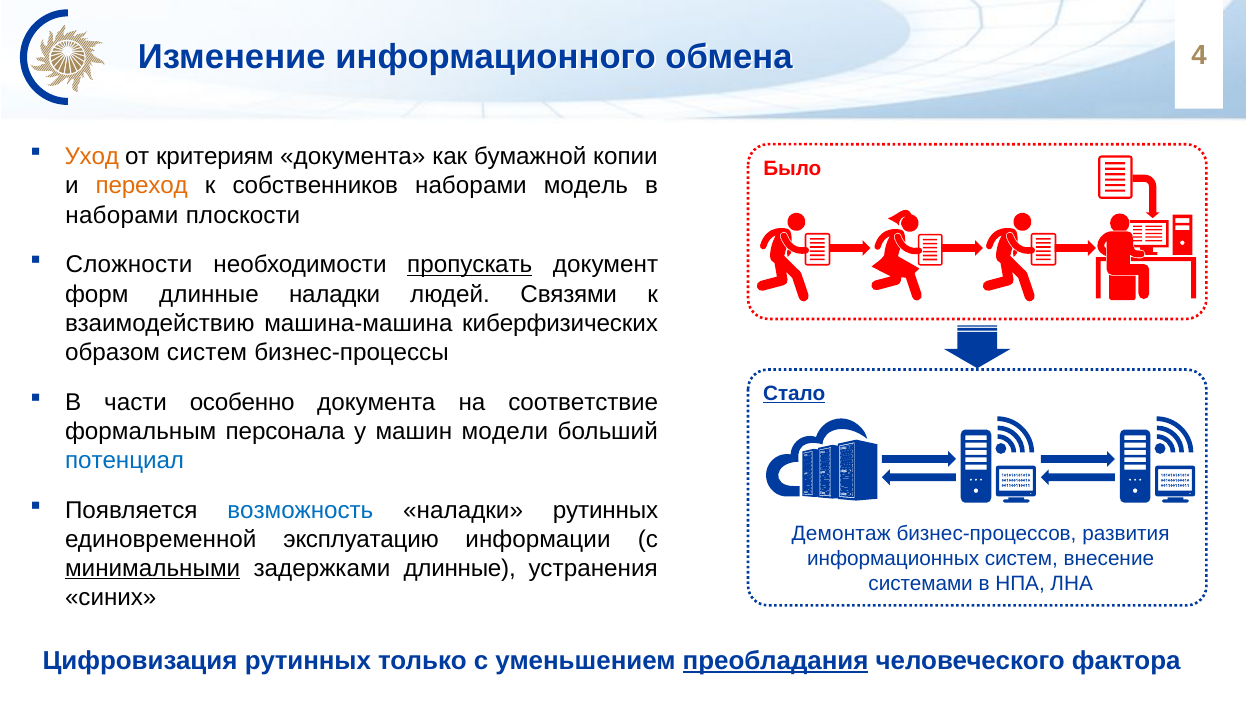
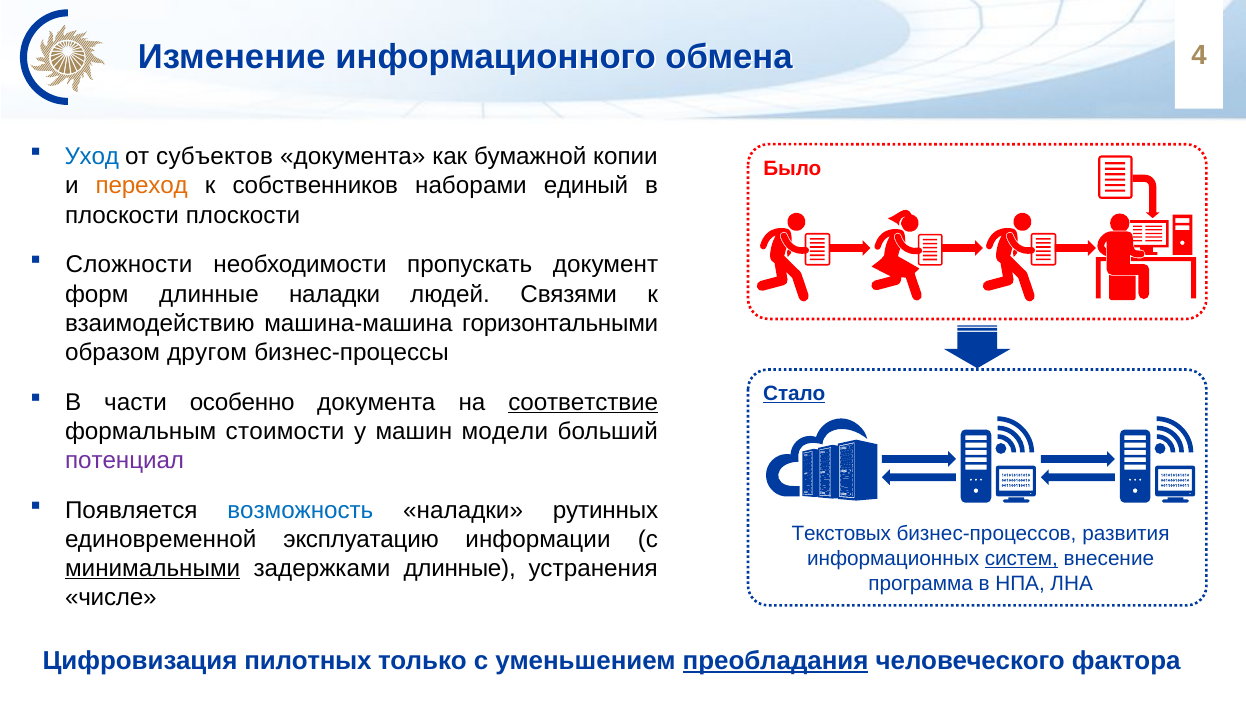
Уход colour: orange -> blue (92, 157)
критериям: критериям -> субъектов (215, 157)
модель: модель -> единый (586, 186)
наборами: наборами -> плоскости (122, 215)
пропускать underline: present -> none (470, 265)
киберфизических: киберфизических -> горизонтальными (560, 323)
образом систем: систем -> другом (207, 352)
соответствие underline: none -> present (583, 402)
персонала: персонала -> стоимости (285, 431)
потенциал colour: blue -> purple (125, 460)
Демонтаж: Демонтаж -> Текстовых (841, 534)
систем underline: none -> present (1021, 559)
системами: системами -> программа (921, 583)
синих: синих -> числе (111, 597)
Цифровизация рутинных: рутинных -> пилотных (308, 661)
